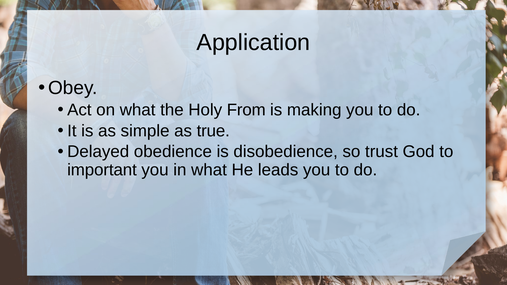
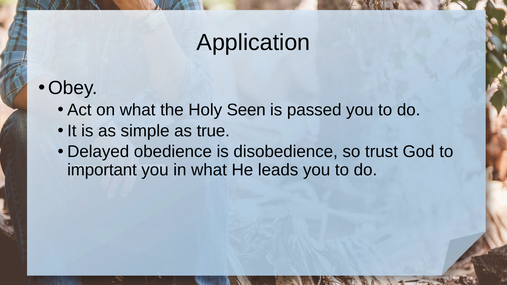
From: From -> Seen (246, 110)
making: making -> passed (314, 110)
